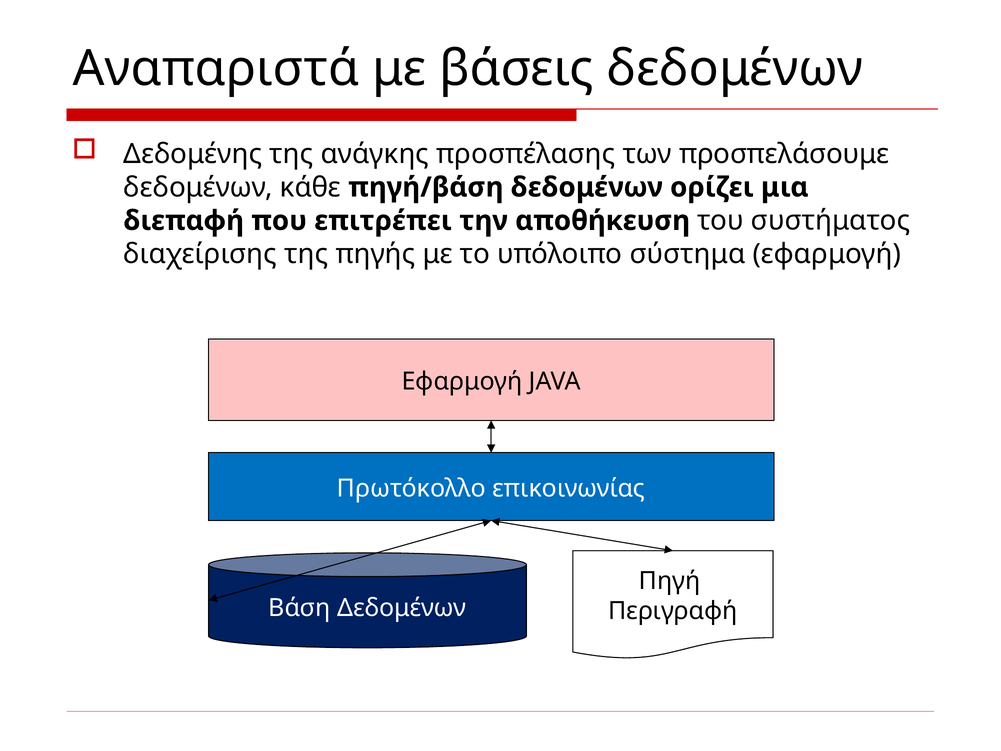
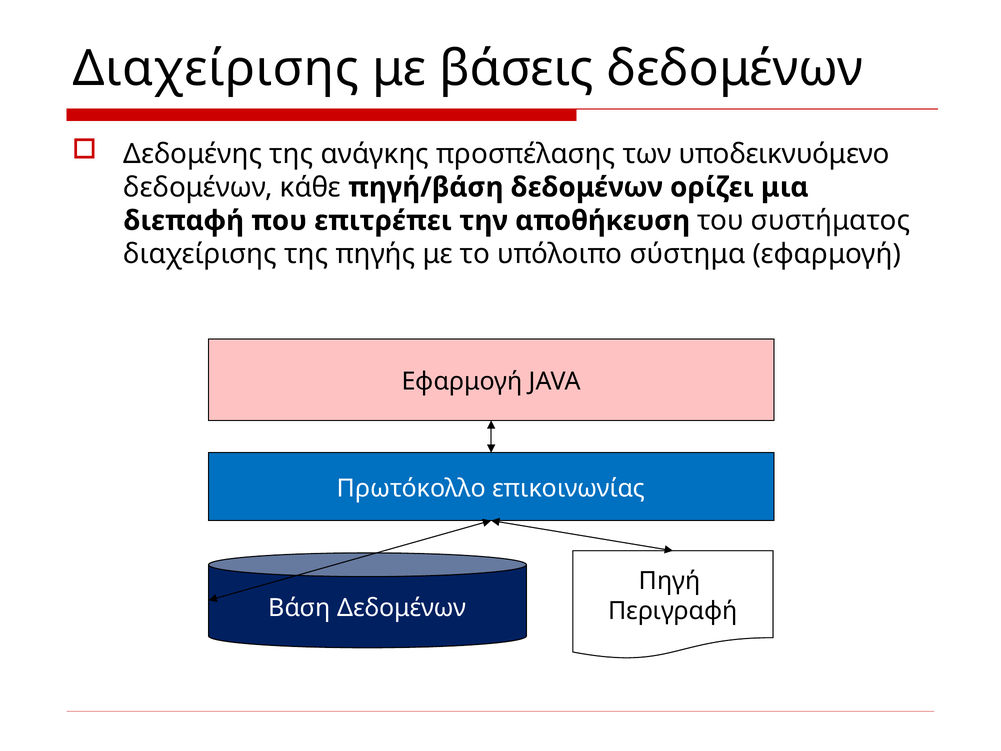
Αναπαριστά: Αναπαριστά -> Διαχείρισης (216, 69)
προσπελάσουμε: προσπελάσουμε -> υποδεικνυόμενο (784, 154)
